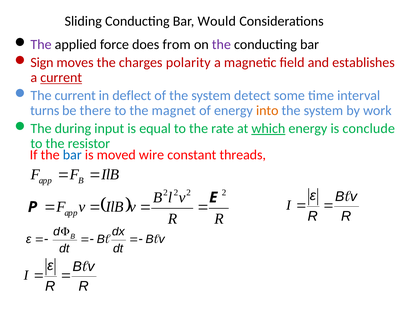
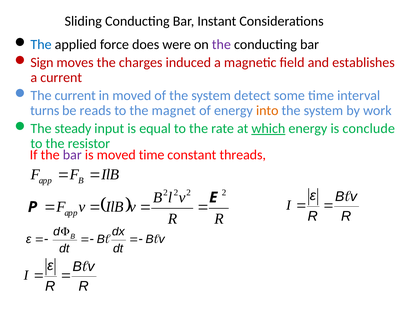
Would: Would -> Instant (217, 21)
The colour: purple -> blue (41, 45)
from: from -> were (177, 45)
polarity: polarity -> induced (188, 62)
current underline: present -> none (61, 78)
in deflect: deflect -> moved (132, 96)
there: there -> reads (95, 111)
during: during -> steady (73, 129)
bar colour: blue -> purple (72, 155)
moved wire: wire -> time (152, 155)
